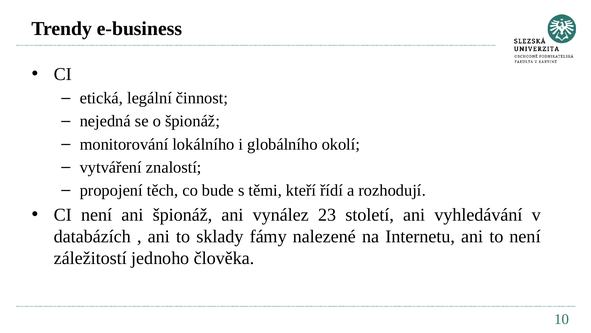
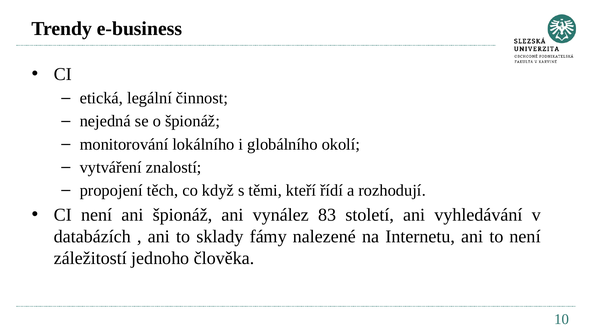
bude: bude -> když (218, 190)
23: 23 -> 83 (327, 214)
